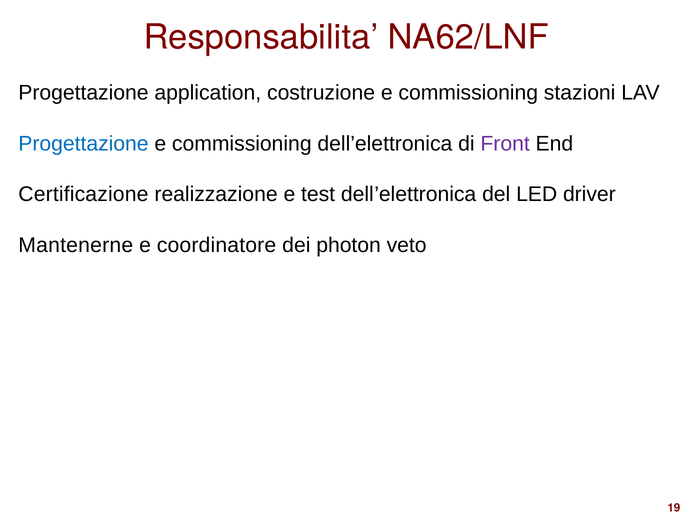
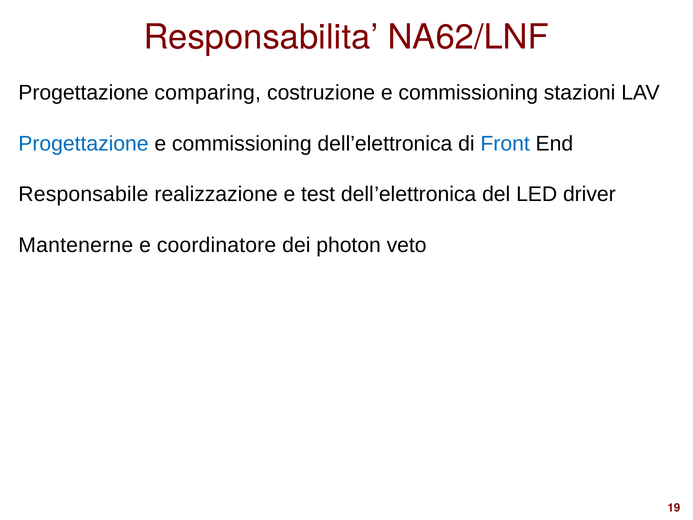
application: application -> comparing (208, 93)
Front colour: purple -> blue (505, 143)
Certificazione: Certificazione -> Responsabile (83, 194)
